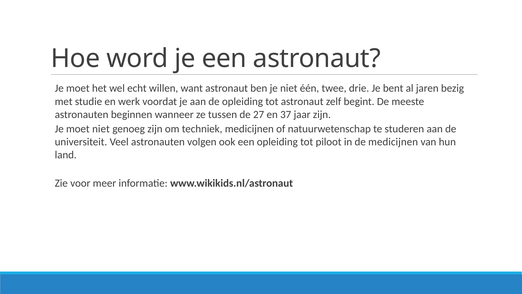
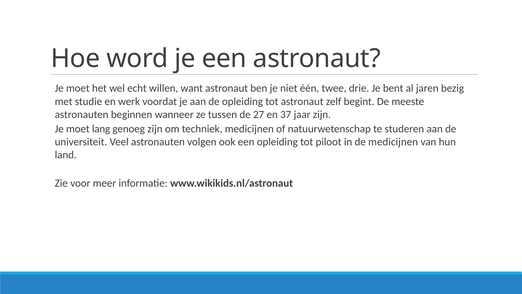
moet niet: niet -> lang (101, 129)
